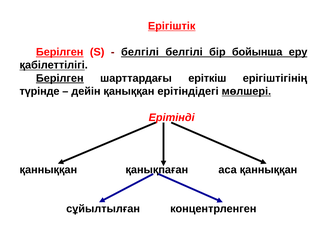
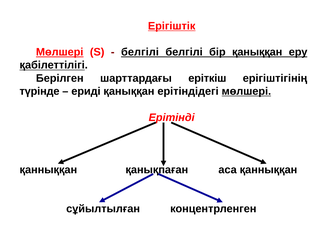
Берілген: Берілген -> Мөлшері (60, 52)
бір бойынша: бойынша -> қаныққан (257, 52)
Берілген underline: present -> none (60, 78)
дейін: дейін -> ериді (86, 91)
